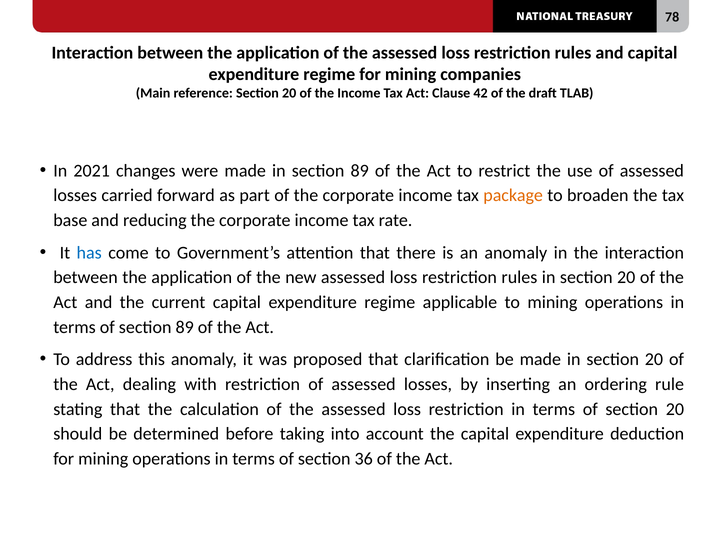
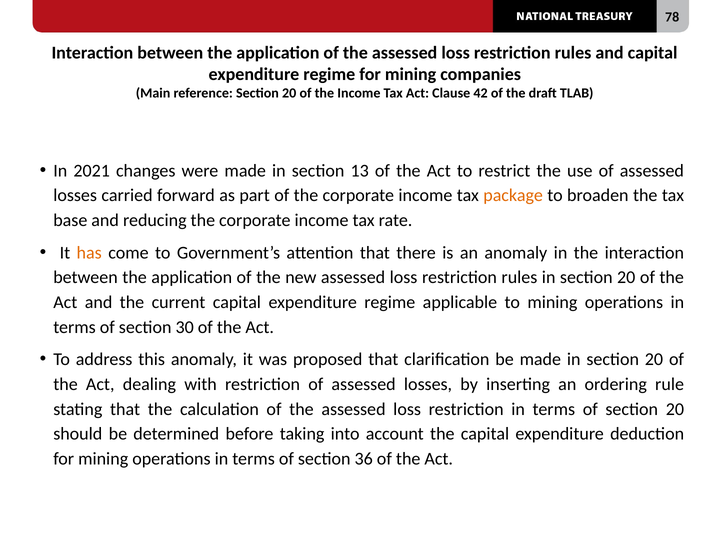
in section 89: 89 -> 13 (360, 171)
has colour: blue -> orange (89, 253)
of section 89: 89 -> 30 (185, 328)
